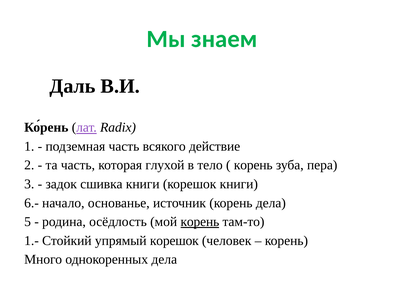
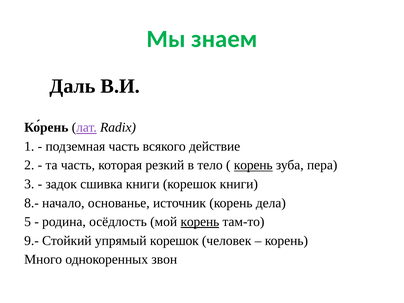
глухой: глухой -> резкий (165, 165)
корень underline: none -> present (253, 165)
6.-: 6.- -> 8.- (32, 203)
1.-: 1.- -> 9.- (32, 241)
однокоренных дела: дела -> звон (164, 259)
